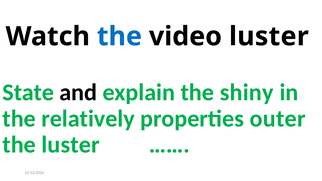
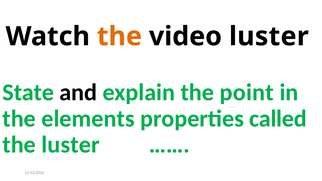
the colour: blue -> orange (119, 36)
shiny: shiny -> point (247, 93)
relatively: relatively -> elements (88, 119)
outer: outer -> called (278, 119)
